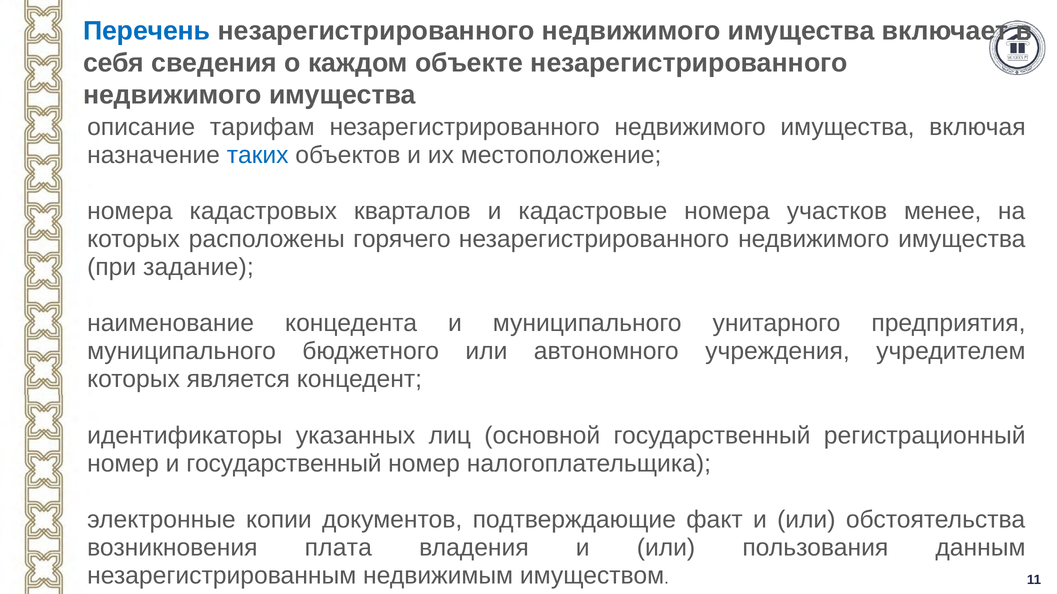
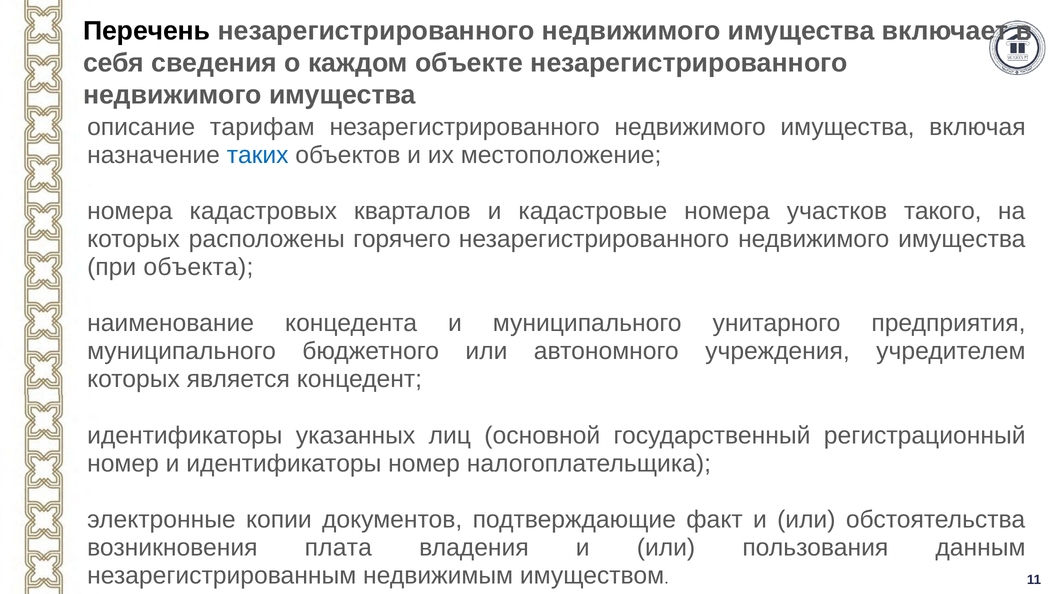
Перечень colour: blue -> black (147, 31)
менее: менее -> такого (943, 211)
задание: задание -> объекта (198, 268)
и государственный: государственный -> идентификаторы (284, 464)
